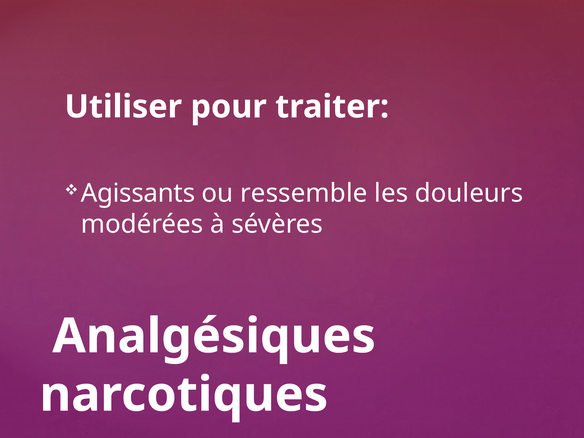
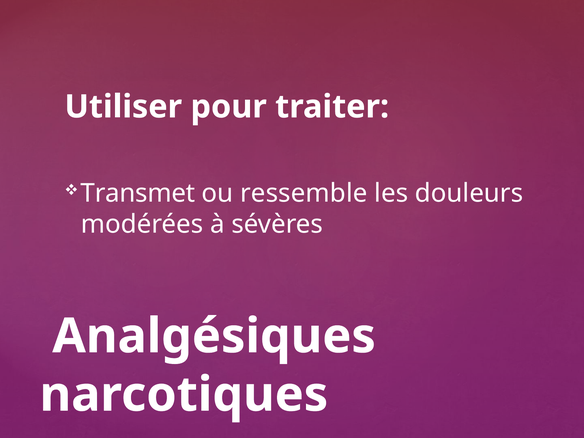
Agissants: Agissants -> Transmet (138, 193)
